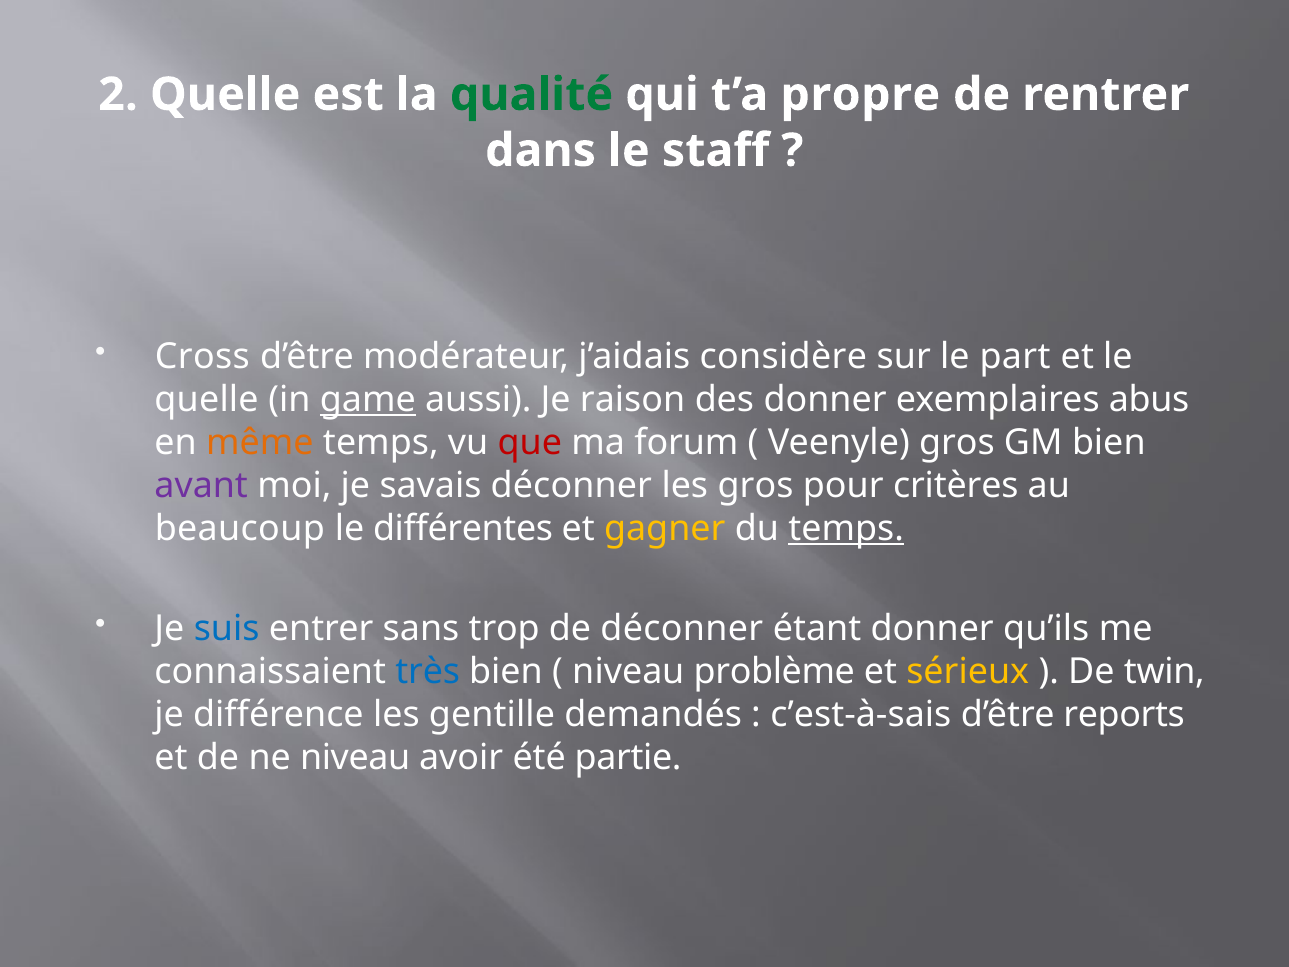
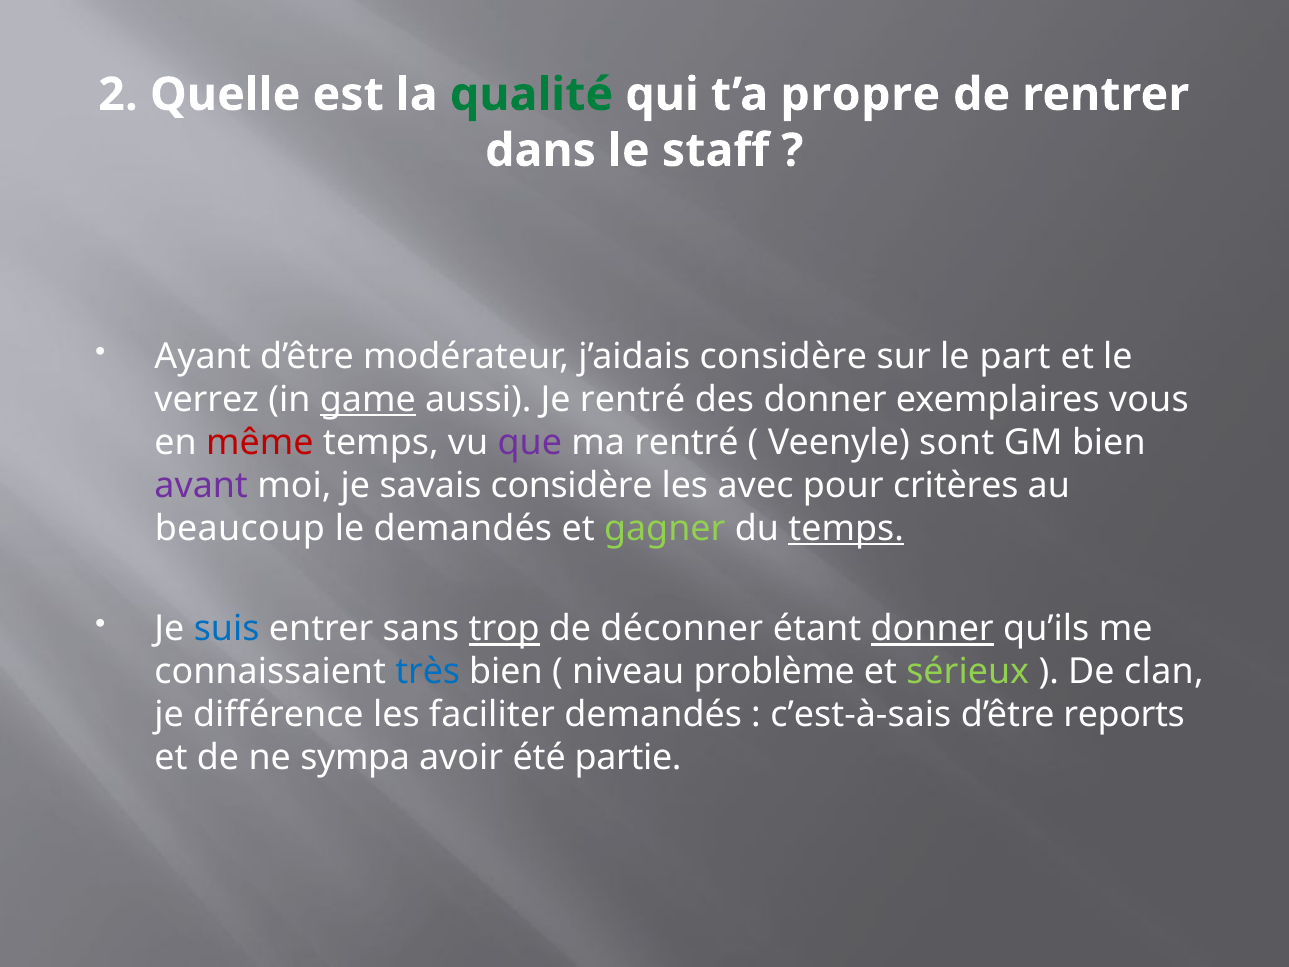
Cross: Cross -> Ayant (203, 356)
quelle: quelle -> verrez (207, 399)
Je raison: raison -> rentré (633, 399)
abus: abus -> vous (1149, 399)
même colour: orange -> red (260, 442)
que colour: red -> purple (530, 442)
ma forum: forum -> rentré (686, 442)
Veenyle gros: gros -> sont (957, 442)
savais déconner: déconner -> considère (572, 485)
les gros: gros -> avec (756, 485)
le différentes: différentes -> demandés (463, 528)
gagner colour: yellow -> light green (665, 528)
trop underline: none -> present (504, 629)
donner underline: none -> present (932, 629)
sérieux colour: yellow -> light green (968, 672)
twin: twin -> clan (1164, 672)
gentille: gentille -> faciliter (492, 715)
ne niveau: niveau -> sympa (355, 758)
